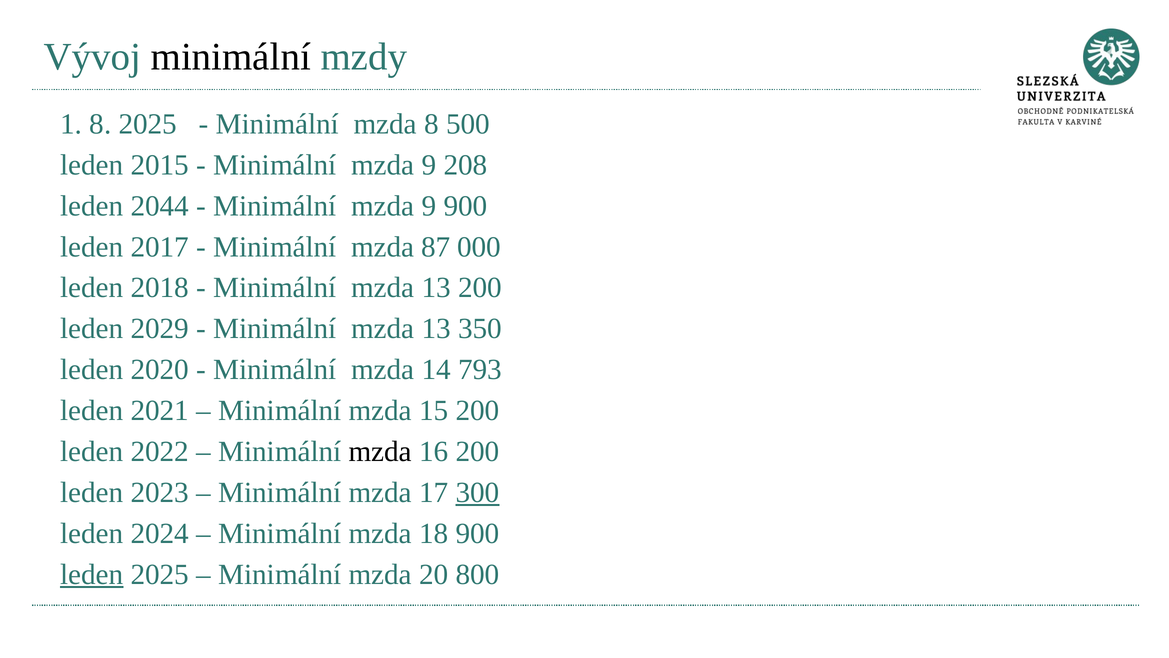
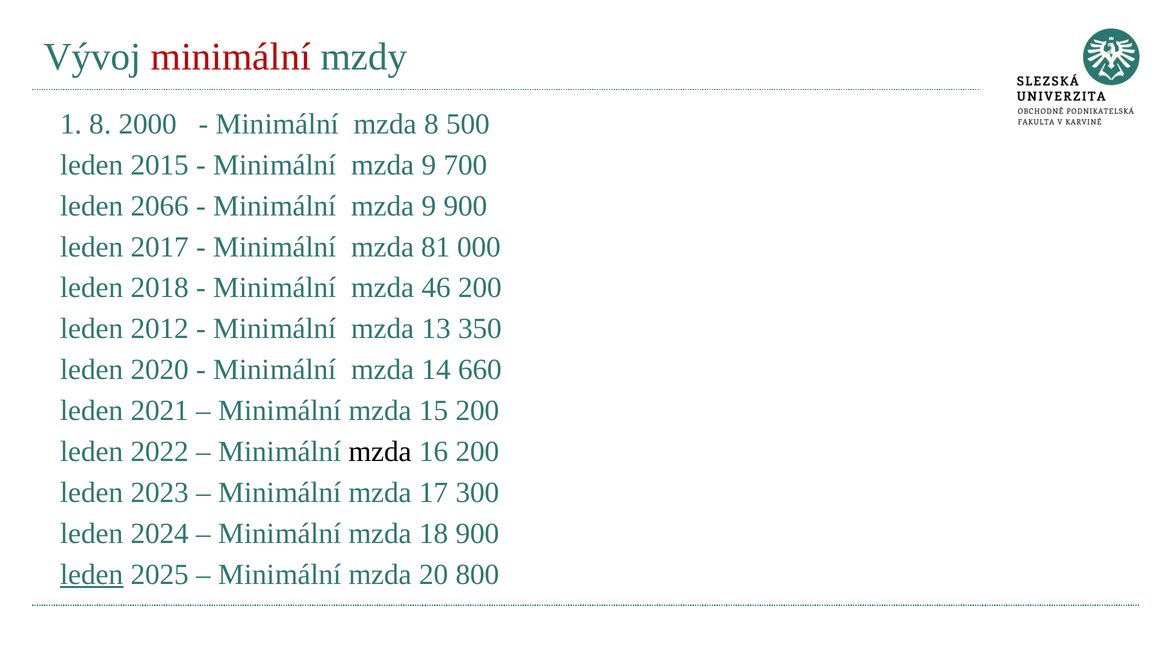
minimální colour: black -> red (231, 57)
8 2025: 2025 -> 2000 (148, 124)
208: 208 -> 700 (465, 165)
2044: 2044 -> 2066 (160, 206)
87: 87 -> 81 (436, 247)
13: 13 -> 46 (436, 288)
2029: 2029 -> 2012 (160, 329)
793: 793 -> 660 (480, 369)
300 underline: present -> none (478, 492)
